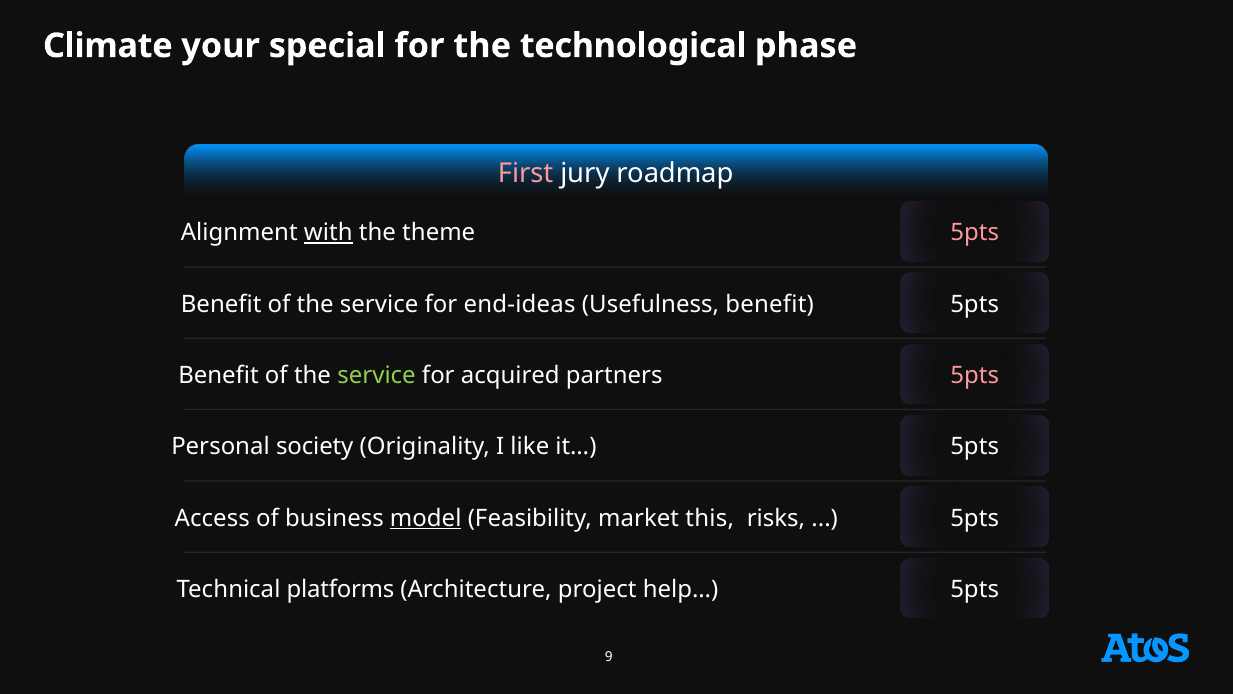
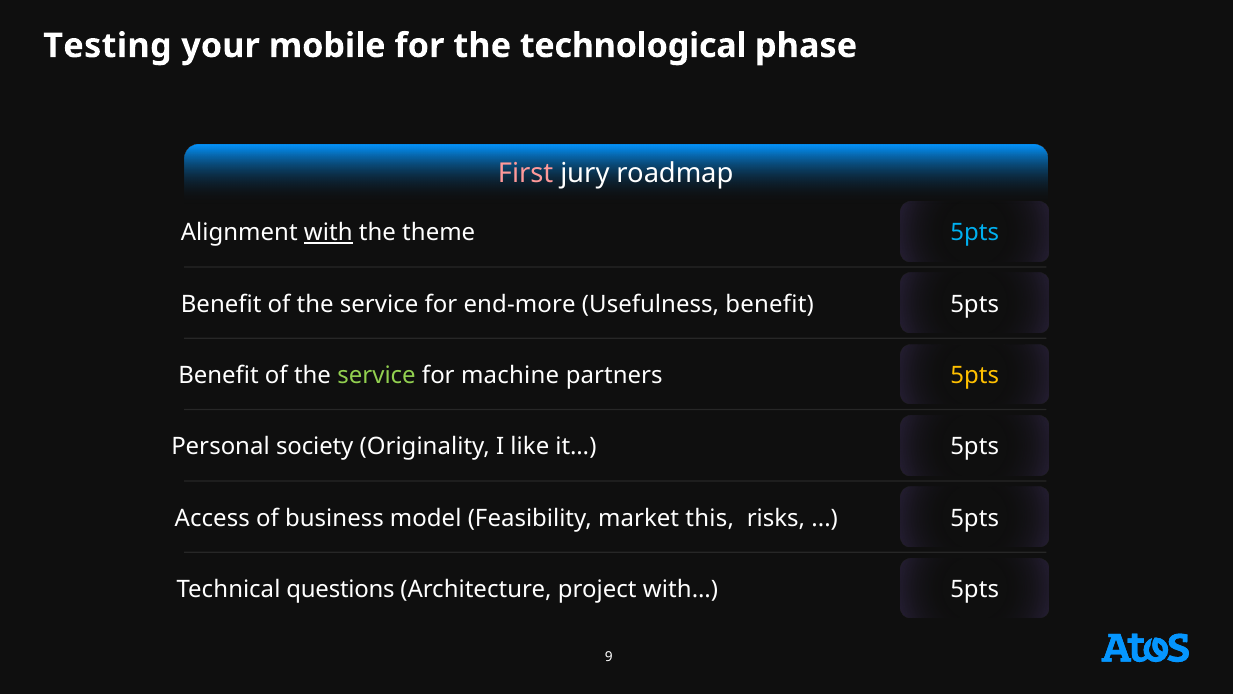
Climate: Climate -> Testing (107, 46)
special: special -> mobile (327, 46)
5pts colour: pink -> light blue (975, 233)
end-ideas: end-ideas -> end-more (520, 304)
acquired: acquired -> machine (510, 375)
5pts colour: pink -> yellow (975, 375)
model underline: present -> none (426, 518)
platforms: platforms -> questions (341, 589)
help…: help… -> with… (680, 589)
